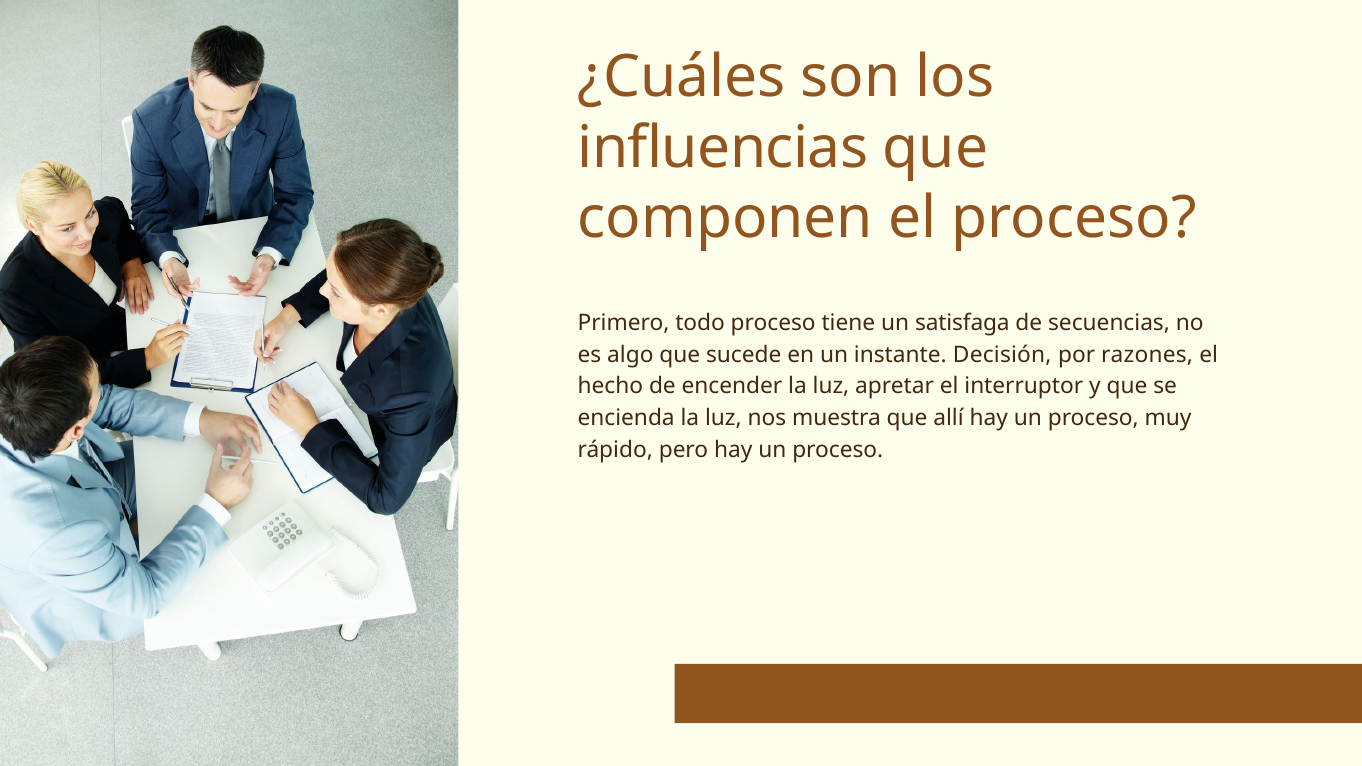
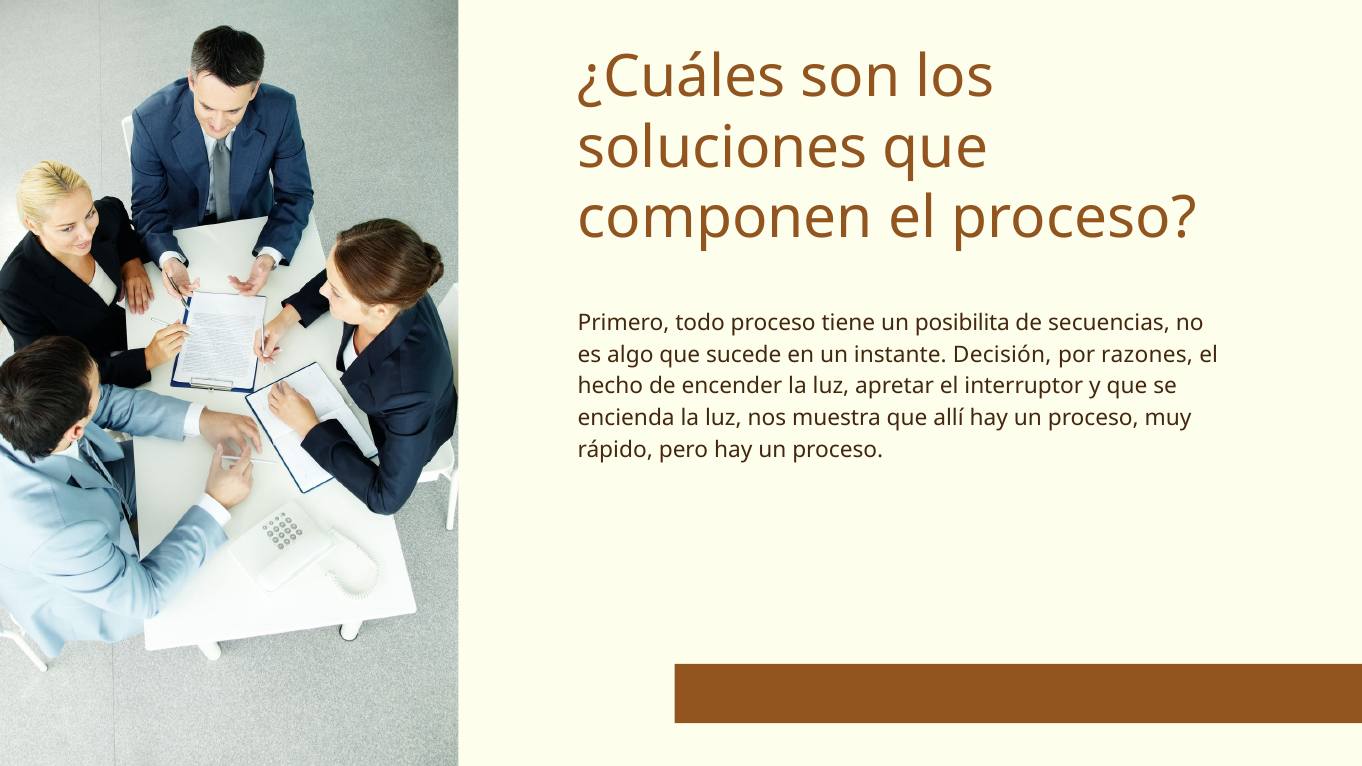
influencias: influencias -> soluciones (723, 148)
satisfaga: satisfaga -> posibilita (962, 323)
